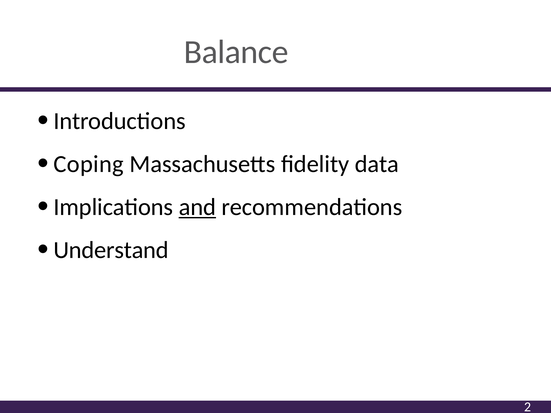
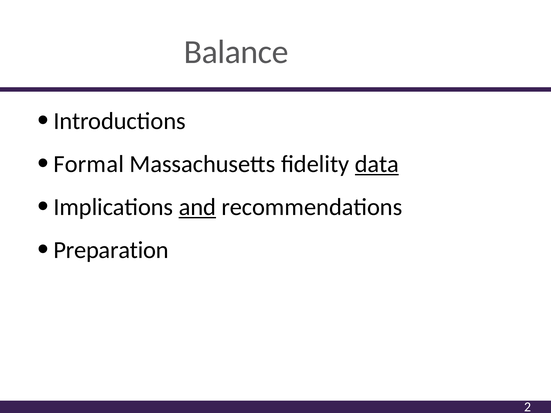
Coping: Coping -> Formal (89, 164)
data underline: none -> present (377, 164)
Understand: Understand -> Preparation (111, 250)
